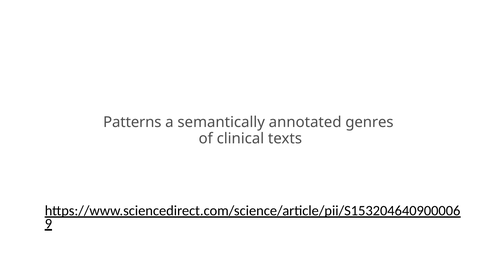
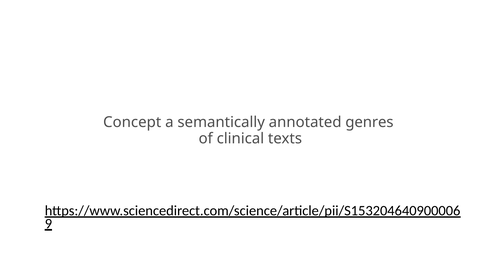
Patterns: Patterns -> Concept (132, 122)
